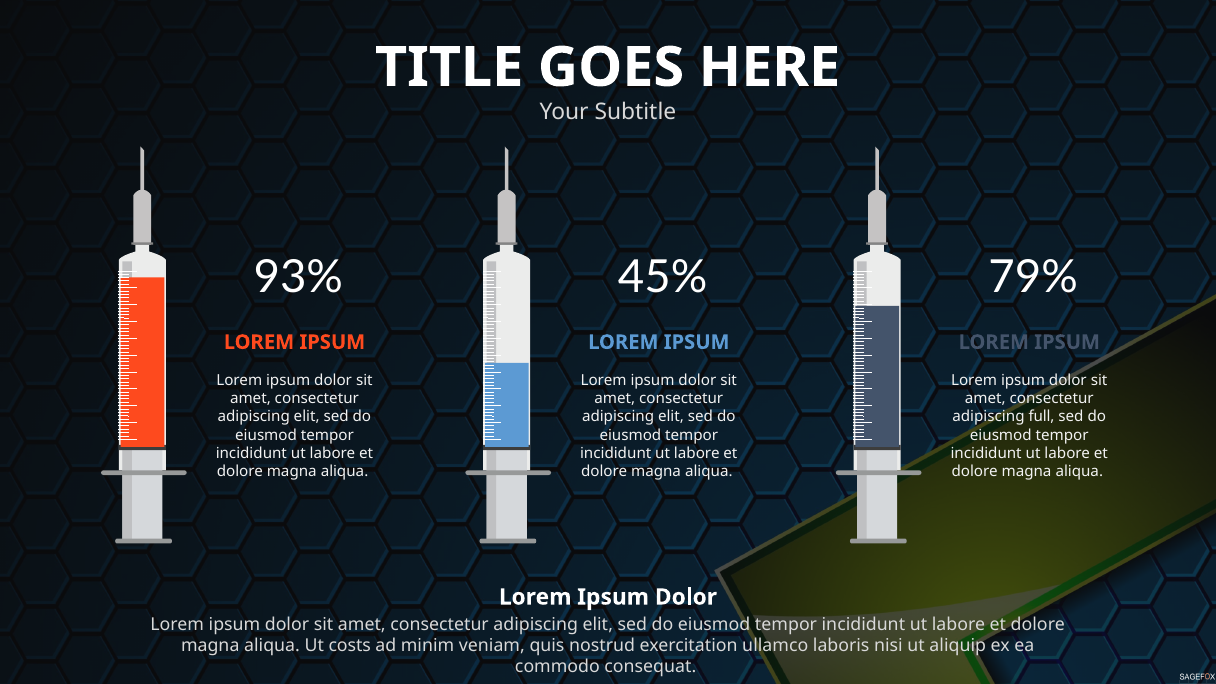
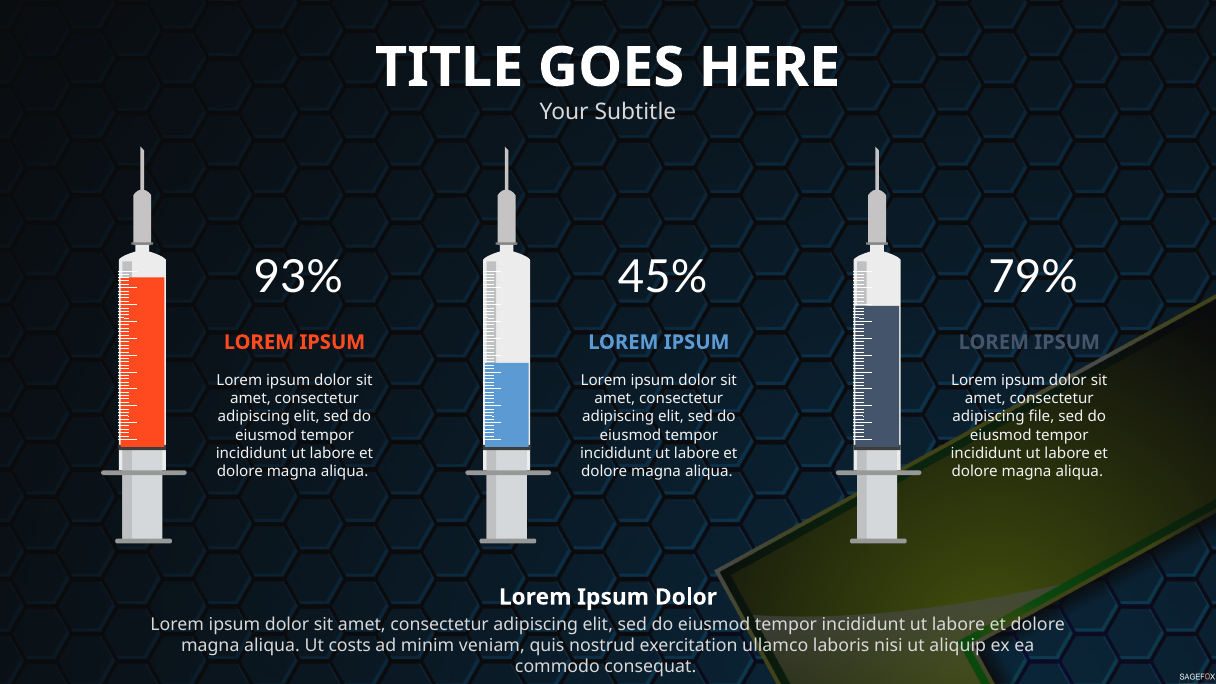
full: full -> file (1041, 417)
